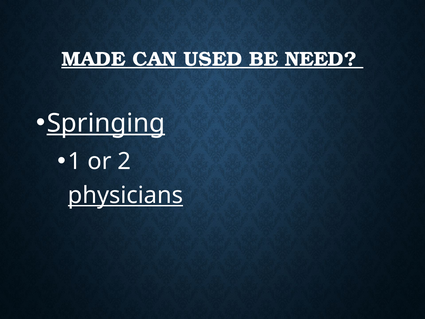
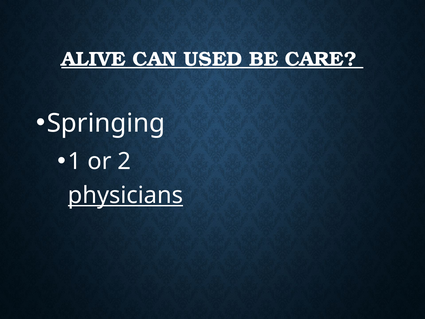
MADE: MADE -> ALIVE (94, 59)
NEED: NEED -> CARE (321, 59)
Springing underline: present -> none (106, 123)
